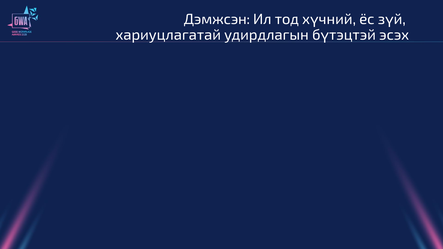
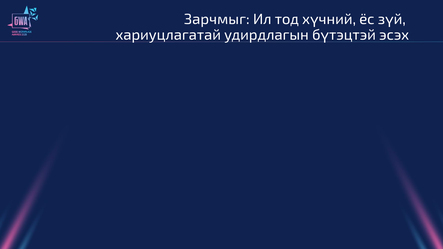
Дэмжсэн: Дэмжсэн -> Зарчмыг (217, 19)
